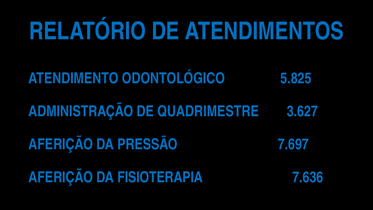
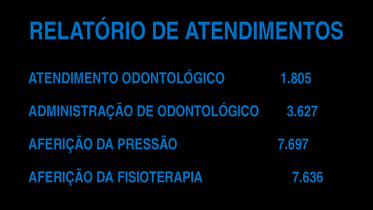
5.825: 5.825 -> 1.805 (296, 78)
DE QUADRIMESTRE: QUADRIMESTRE -> ODONTOLÓGICO (208, 111)
